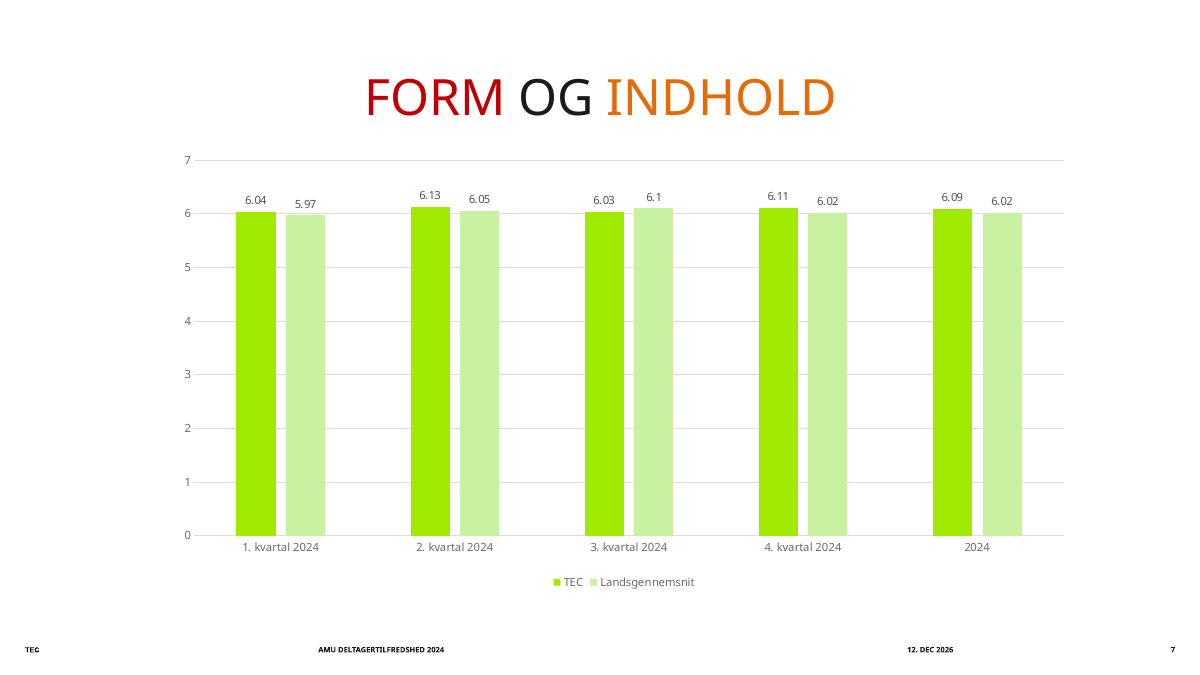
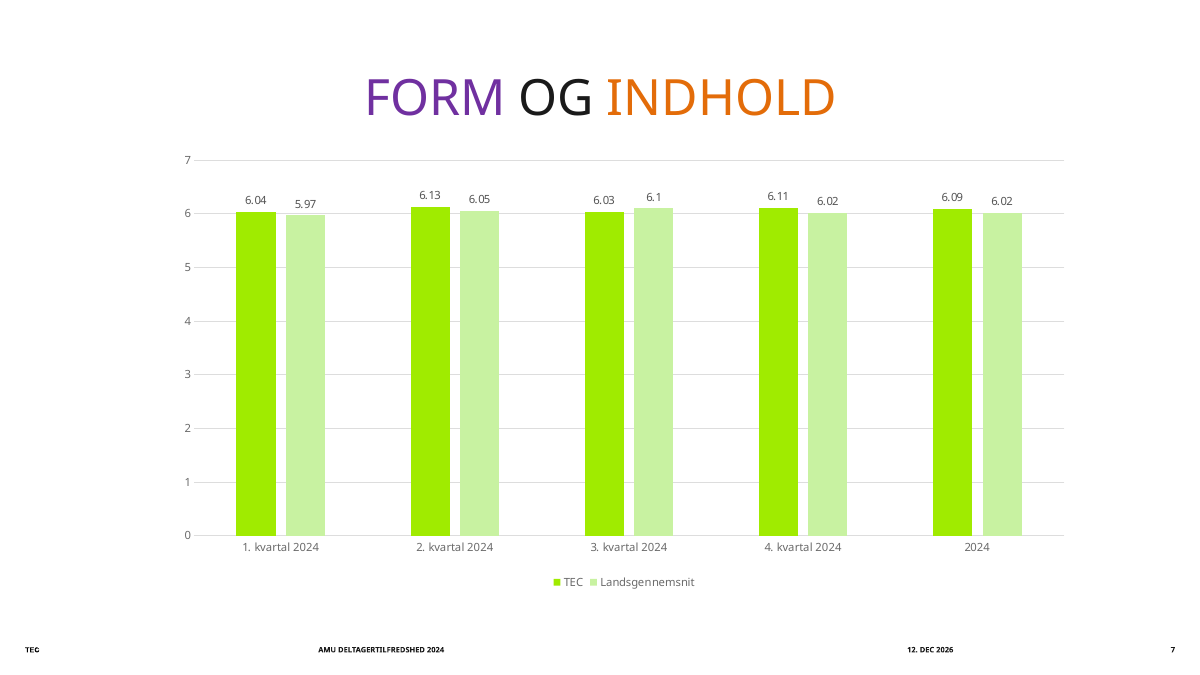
FORM colour: red -> purple (435, 99)
